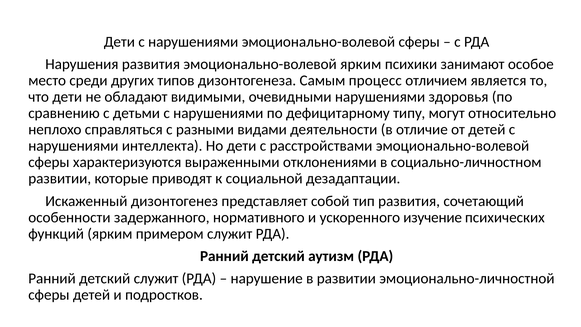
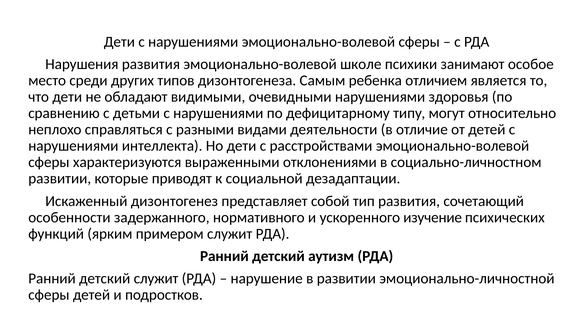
эмоционально-волевой ярким: ярким -> школе (361, 64)
процесс: процесс -> ребенка (375, 81)
